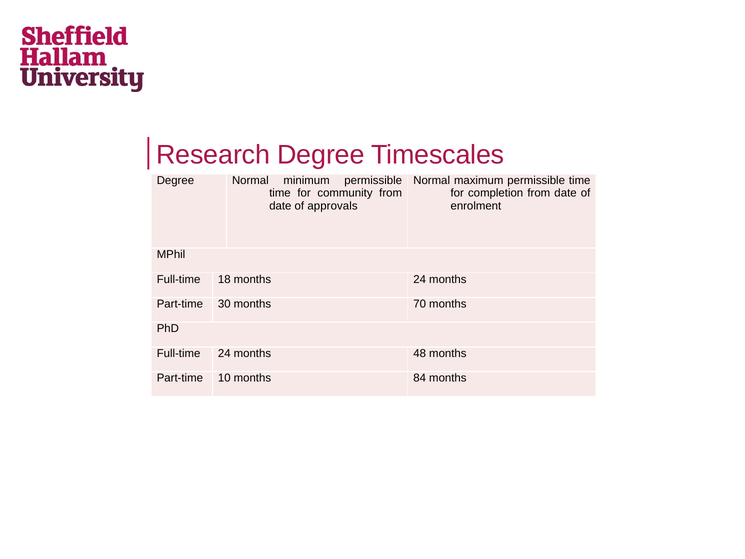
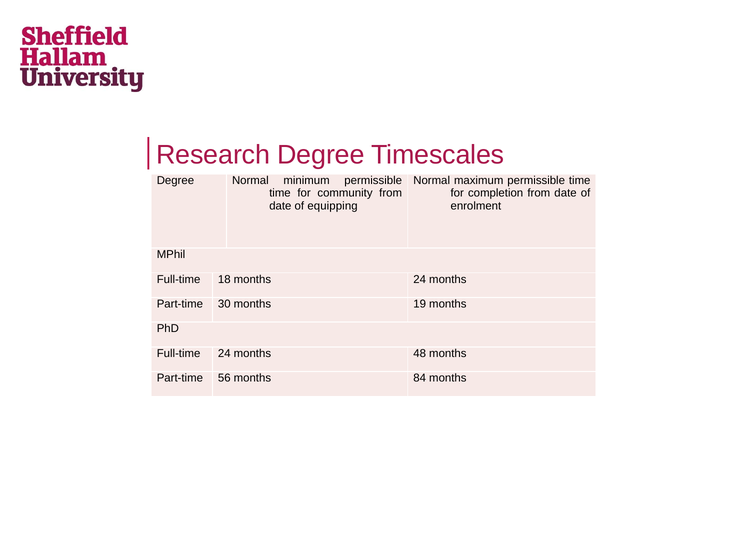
approvals: approvals -> equipping (333, 206)
70: 70 -> 19 (420, 304)
10: 10 -> 56 (224, 378)
